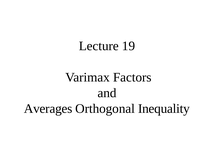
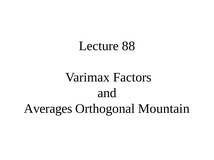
19: 19 -> 88 (129, 46)
Inequality: Inequality -> Mountain (164, 109)
